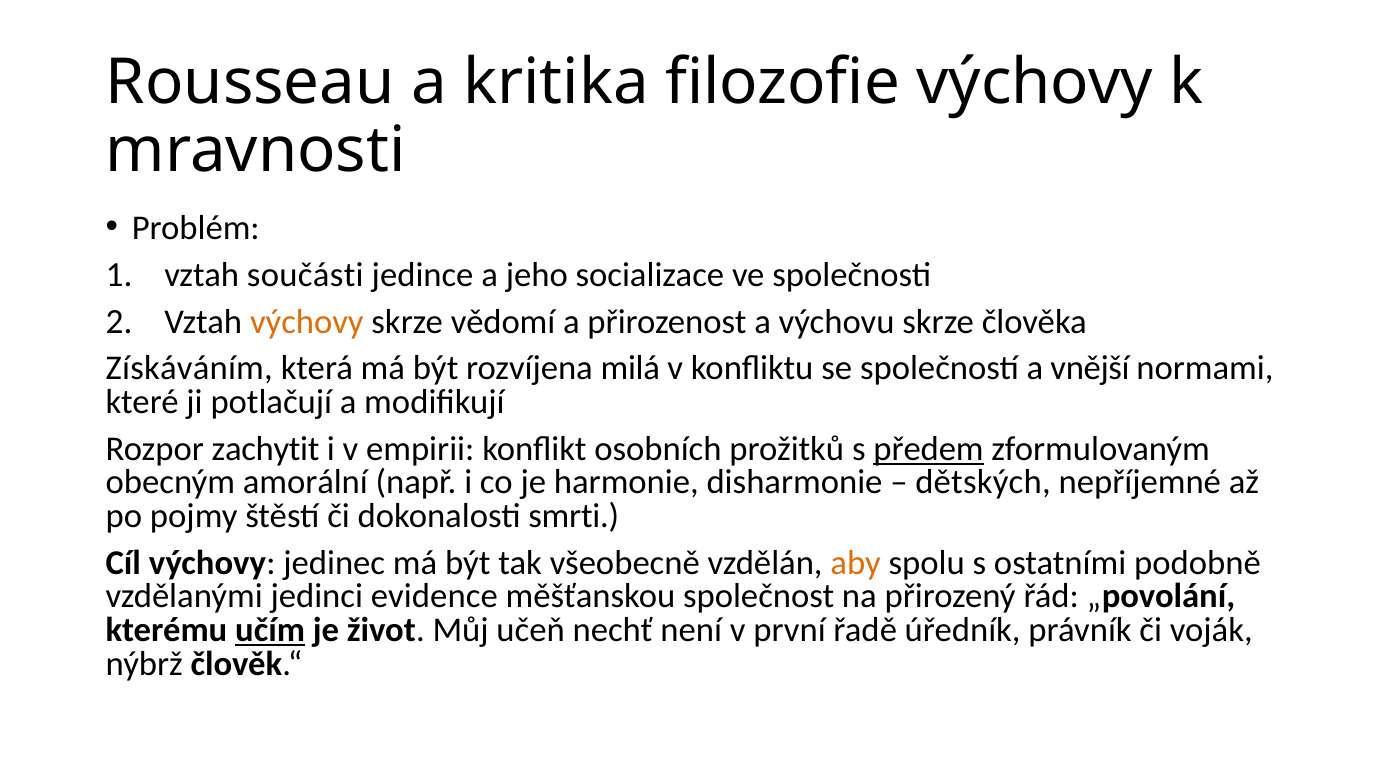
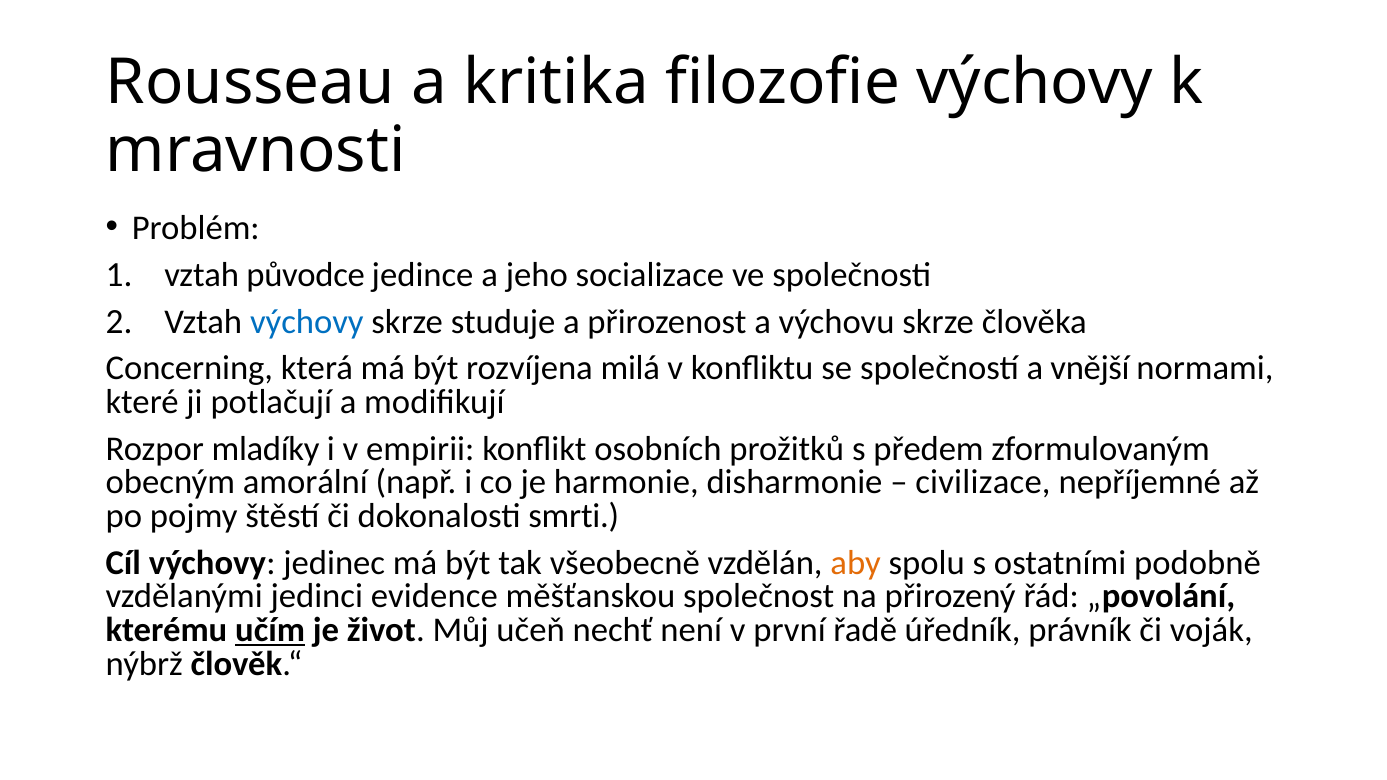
součásti: součásti -> původce (306, 275)
výchovy colour: orange -> blue (307, 322)
vědomí: vědomí -> studuje (503, 322)
Získáváním: Získáváním -> Concerning (189, 368)
zachytit: zachytit -> mladíky (266, 449)
předem underline: present -> none (929, 449)
dětských: dětských -> civilizace (983, 483)
